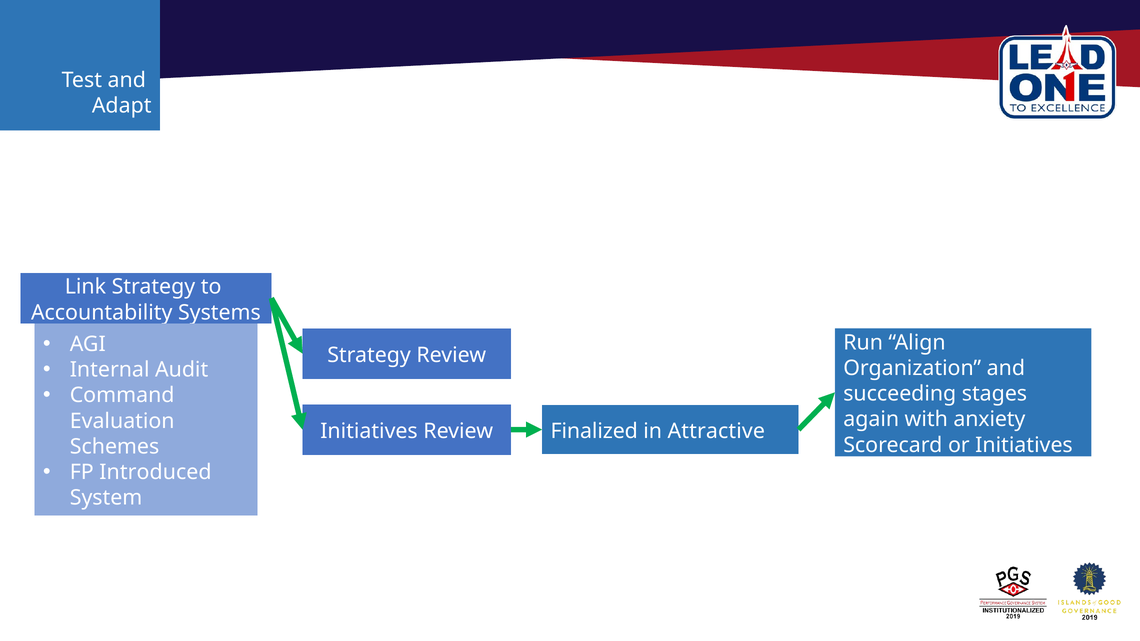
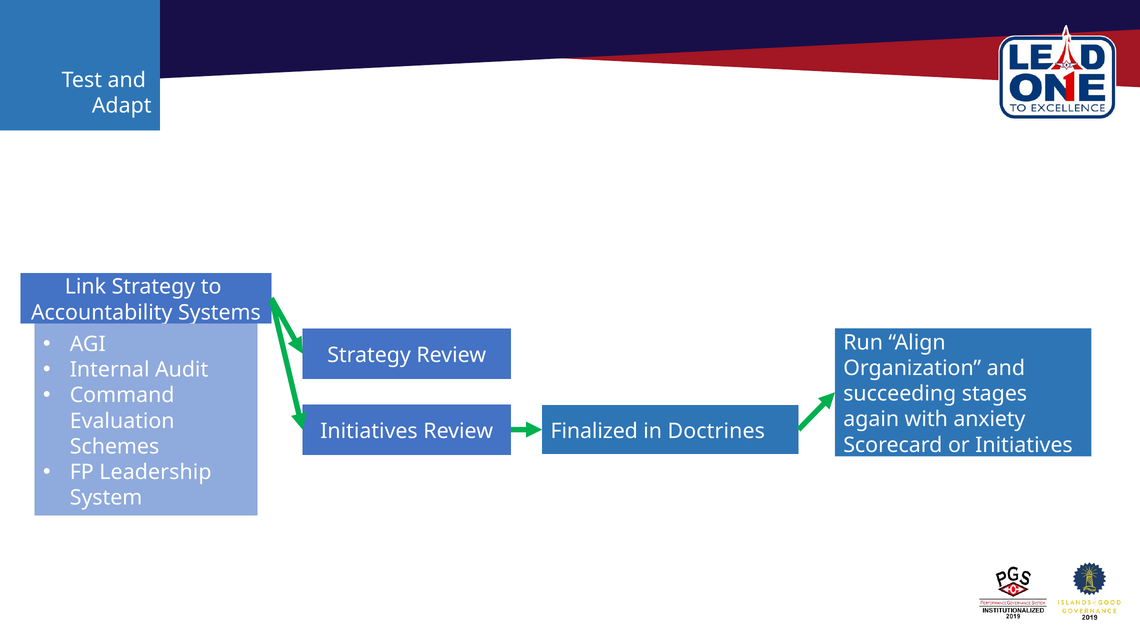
Attractive: Attractive -> Doctrines (716, 431)
Introduced: Introduced -> Leadership (155, 472)
